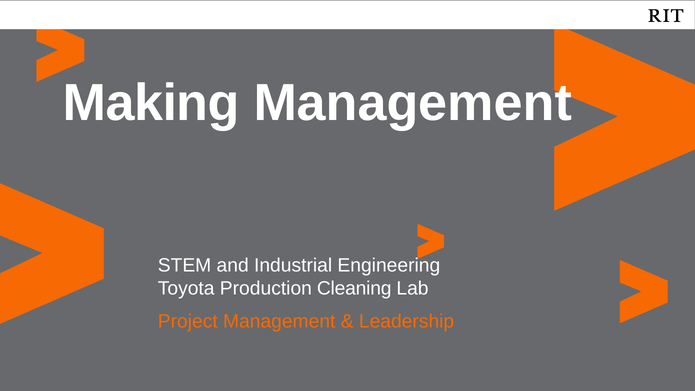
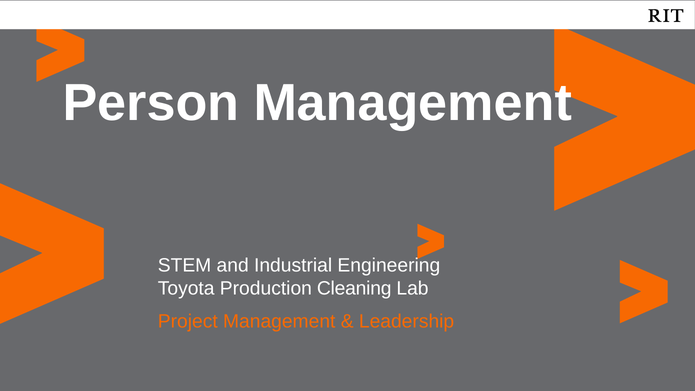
Making: Making -> Person (151, 103)
